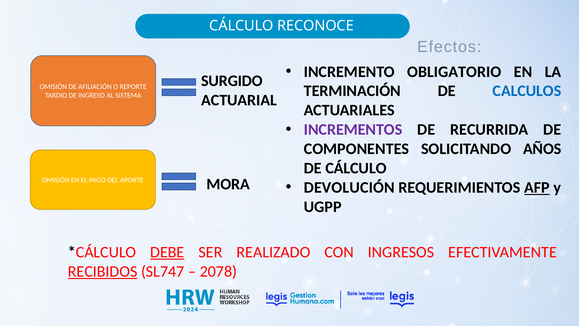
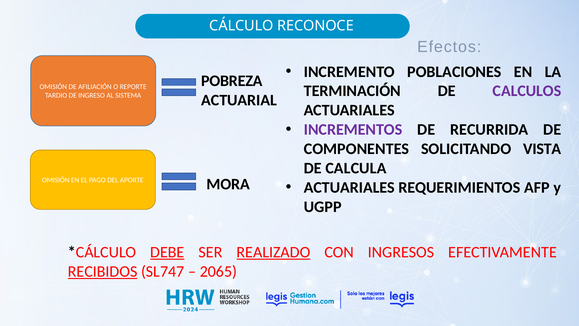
OBLIGATORIO: OBLIGATORIO -> POBLACIONES (454, 72)
SURGIDO: SURGIDO -> POBREZA (232, 81)
CALCULOS colour: blue -> purple (527, 91)
AÑOS: AÑOS -> VISTA (542, 149)
DE CÁLCULO: CÁLCULO -> CALCULA (356, 168)
DEVOLUCIÓN: DEVOLUCIÓN -> ACTUARIALES (349, 187)
AFP underline: present -> none (537, 187)
REALIZADO underline: none -> present (273, 252)
2078: 2078 -> 2065 (218, 271)
